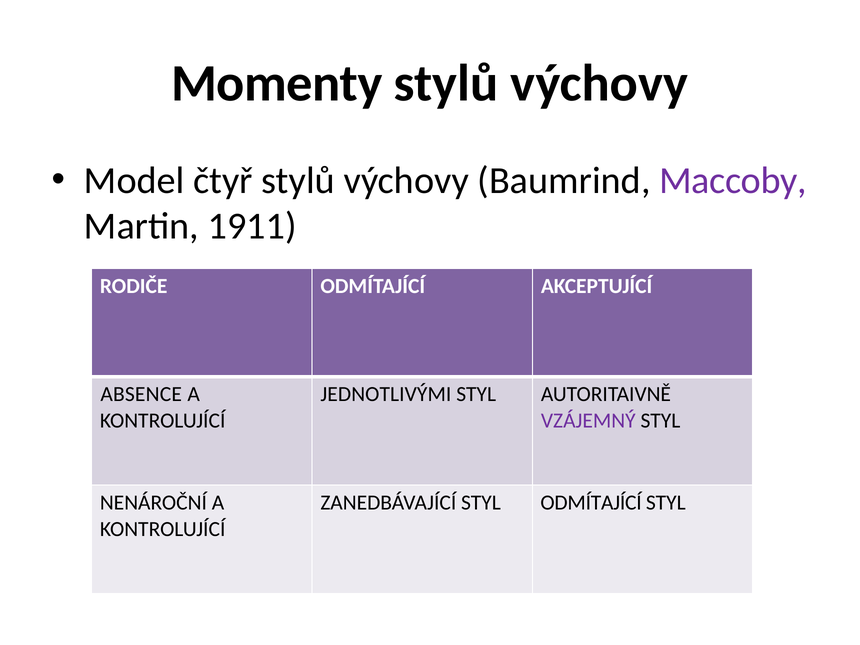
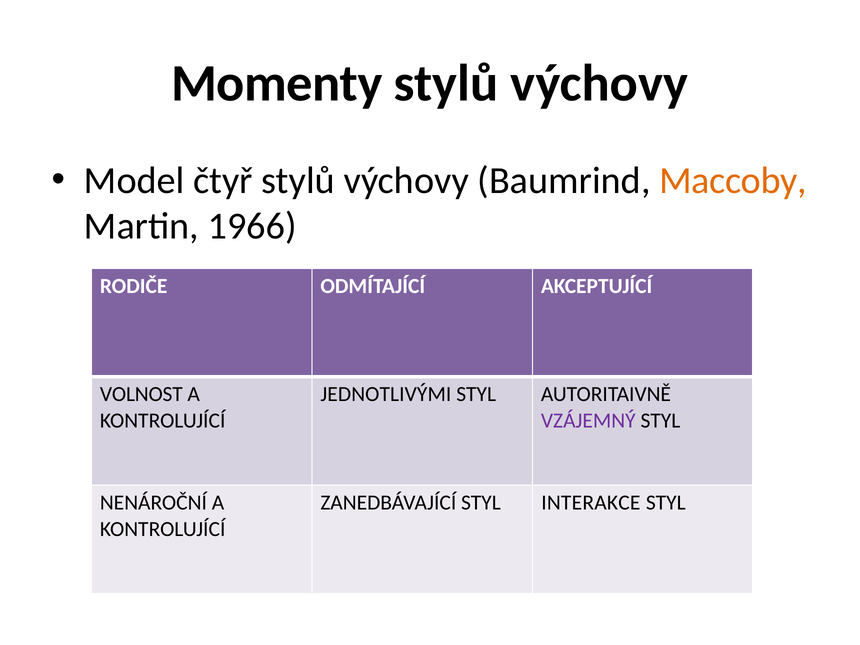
Maccoby colour: purple -> orange (733, 180)
1911: 1911 -> 1966 (252, 226)
ABSENCE: ABSENCE -> VOLNOST (141, 394)
STYL ODMÍTAJÍCÍ: ODMÍTAJÍCÍ -> INTERAKCE (591, 503)
